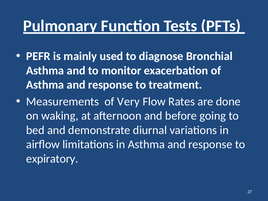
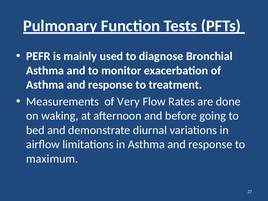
expiratory: expiratory -> maximum (52, 159)
